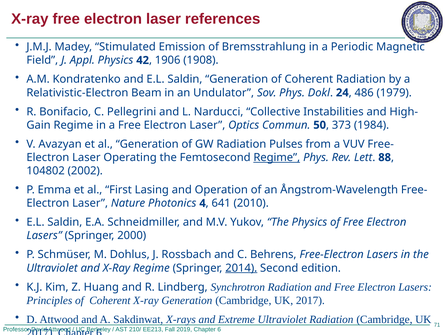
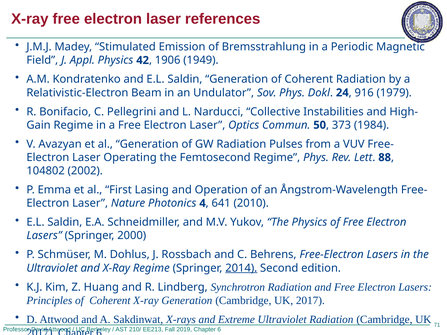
1908: 1908 -> 1949 (201, 60)
486: 486 -> 916 (364, 93)
Regime underline: present -> none (277, 158)
